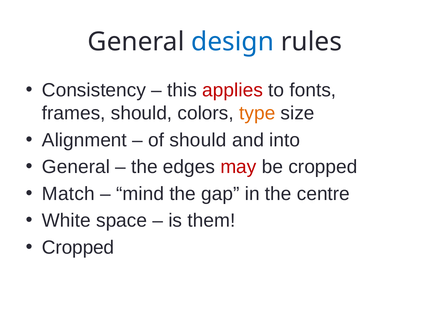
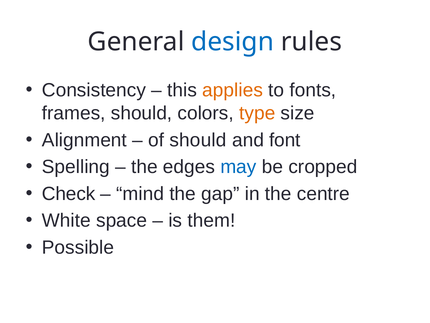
applies colour: red -> orange (233, 90)
into: into -> font (285, 140)
General: General -> Spelling (76, 167)
may colour: red -> blue (238, 167)
Match: Match -> Check (69, 193)
Cropped: Cropped -> Possible (78, 247)
